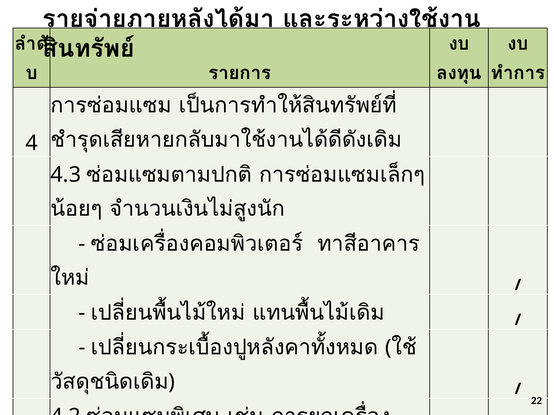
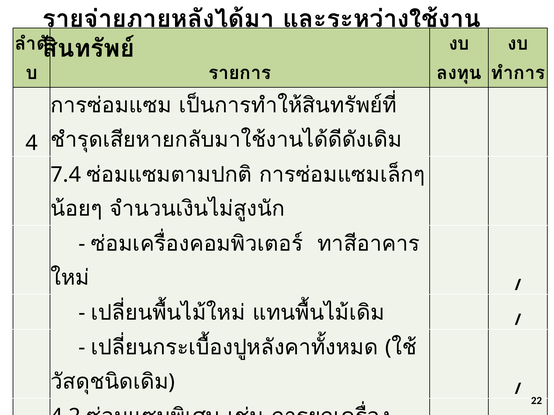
4.3: 4.3 -> 7.4 (66, 175)
